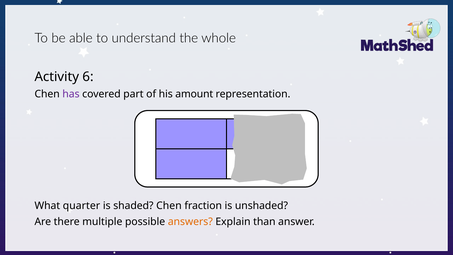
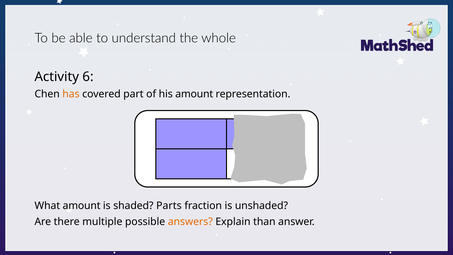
has colour: purple -> orange (71, 94)
What quarter: quarter -> amount (82, 205)
shaded Chen: Chen -> Parts (169, 205)
